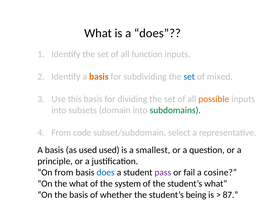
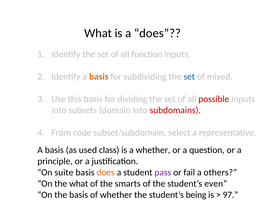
possible colour: orange -> red (214, 99)
subdomains colour: green -> red (175, 110)
used used: used -> class (109, 150)
a smallest: smallest -> whether (153, 150)
On from: from -> suite (64, 172)
does colour: blue -> orange (106, 172)
cosine: cosine -> others (220, 172)
system: system -> smarts (128, 184)
student’s what: what -> even (216, 184)
87: 87 -> 97 (230, 195)
